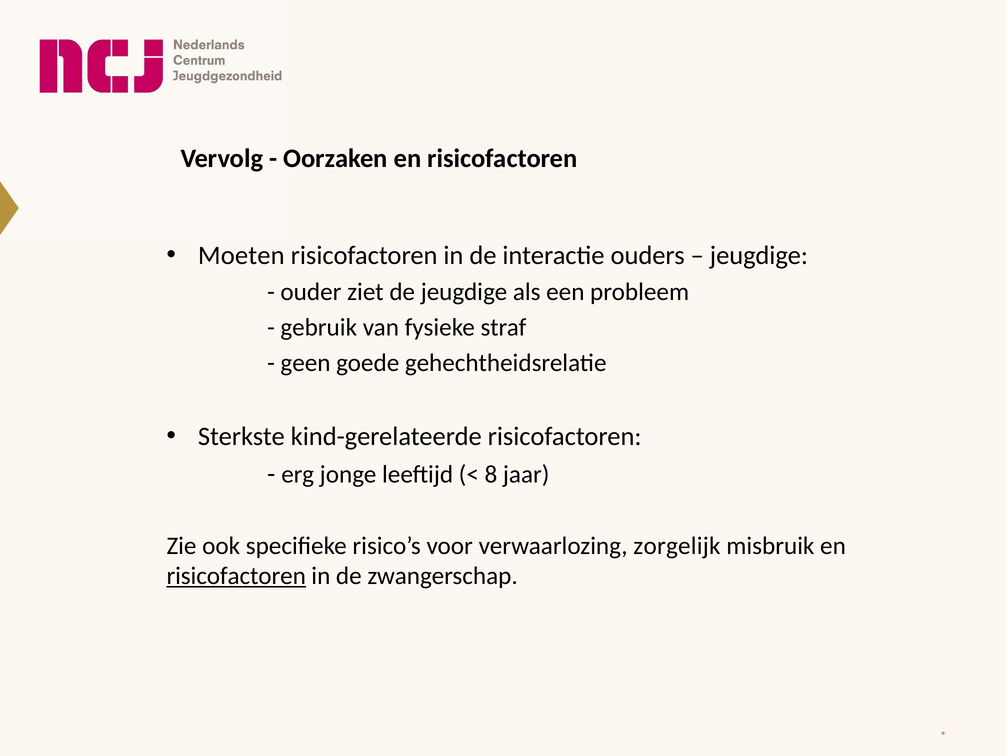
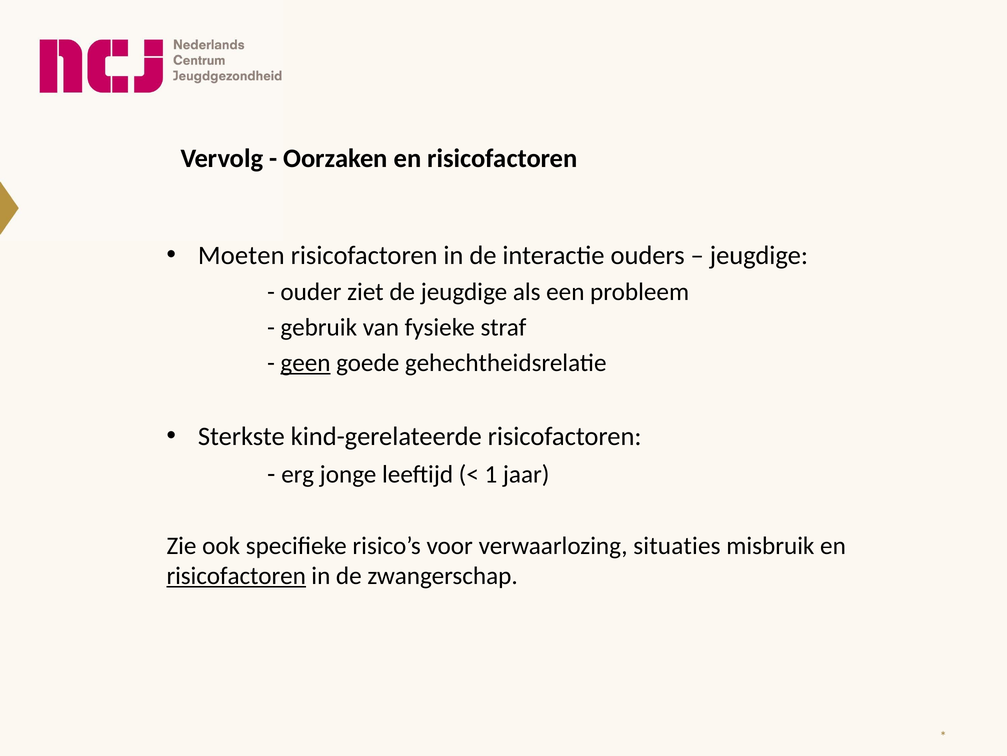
geen underline: none -> present (305, 363)
8: 8 -> 1 (491, 474)
zorgelijk: zorgelijk -> situaties (677, 545)
